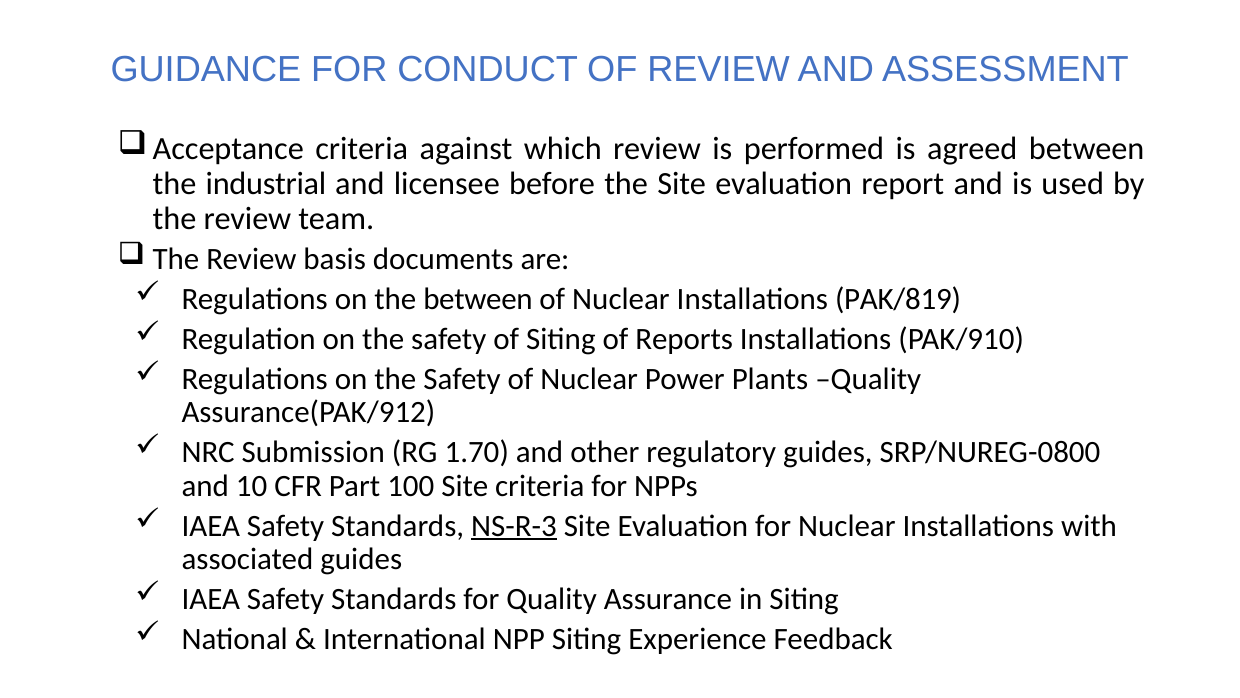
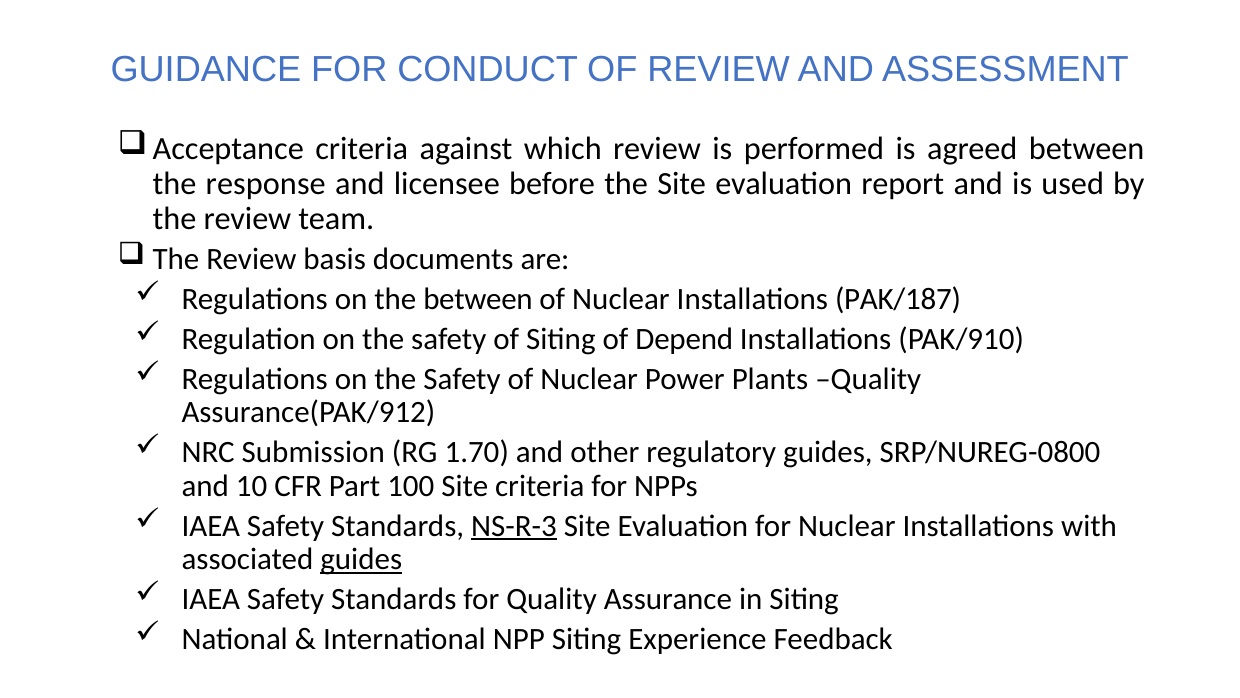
industrial: industrial -> response (266, 183)
PAK/819: PAK/819 -> PAK/187 (898, 299)
Reports: Reports -> Depend (684, 339)
guides underline: none -> present (361, 559)
